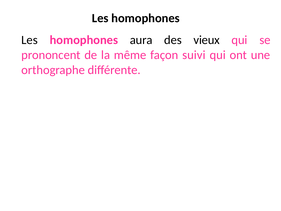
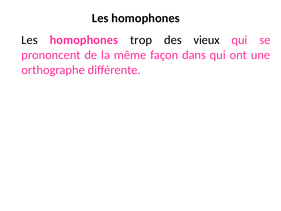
aura: aura -> trop (141, 40)
suivi: suivi -> dans (194, 55)
